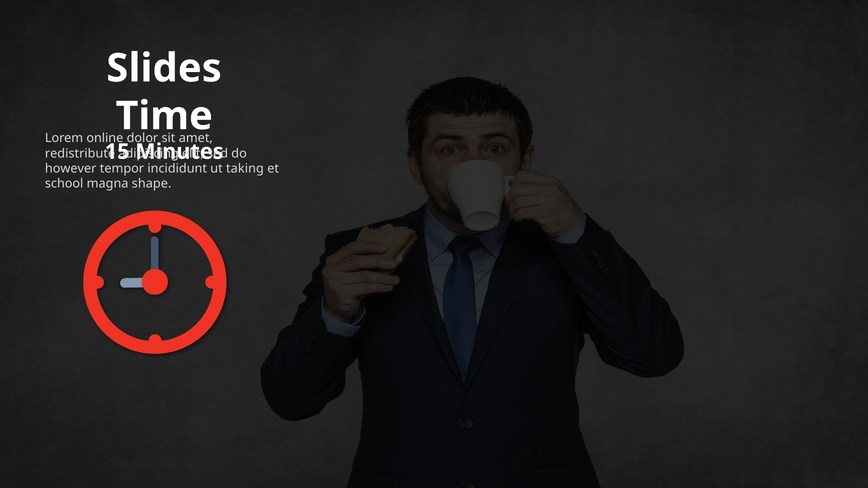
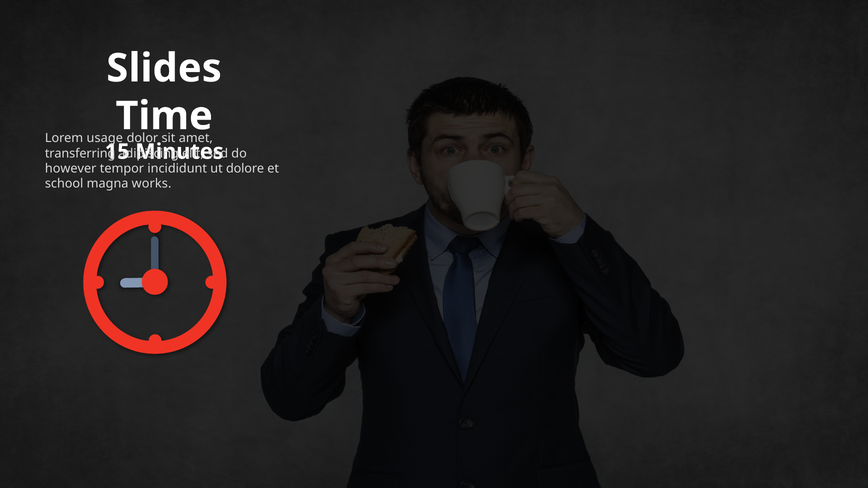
online: online -> usage (105, 138)
redistribute: redistribute -> transferring (80, 153)
taking: taking -> dolore (245, 169)
shape: shape -> works (152, 184)
